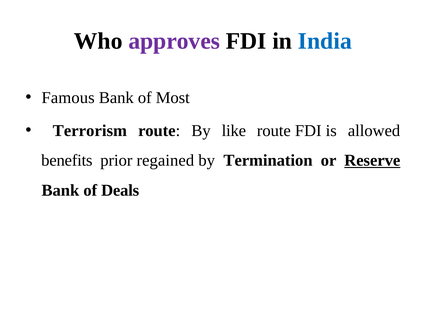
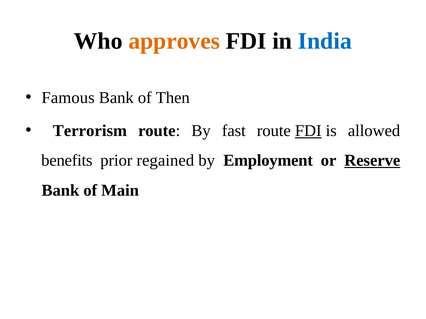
approves colour: purple -> orange (174, 41)
Most: Most -> Then (173, 98)
like: like -> fast (234, 131)
FDI underline: none -> present (308, 131)
Termination: Termination -> Employment (268, 161)
Deals: Deals -> Main (120, 191)
